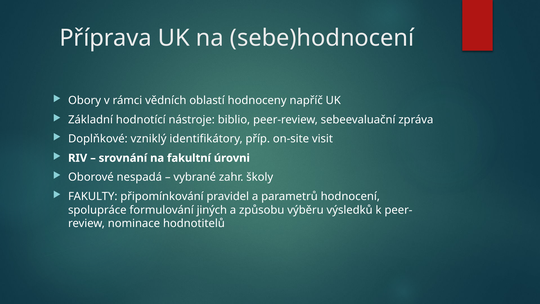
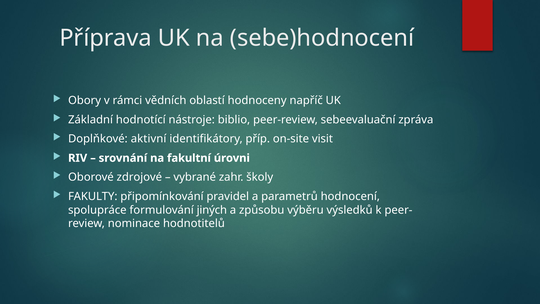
vzniklý: vzniklý -> aktivní (149, 139)
nespadá: nespadá -> zdrojové (139, 177)
